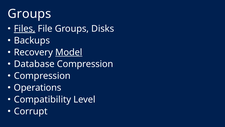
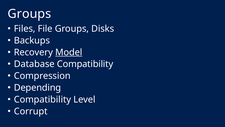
Files underline: present -> none (25, 29)
Database Compression: Compression -> Compatibility (85, 64)
Operations: Operations -> Depending (38, 87)
